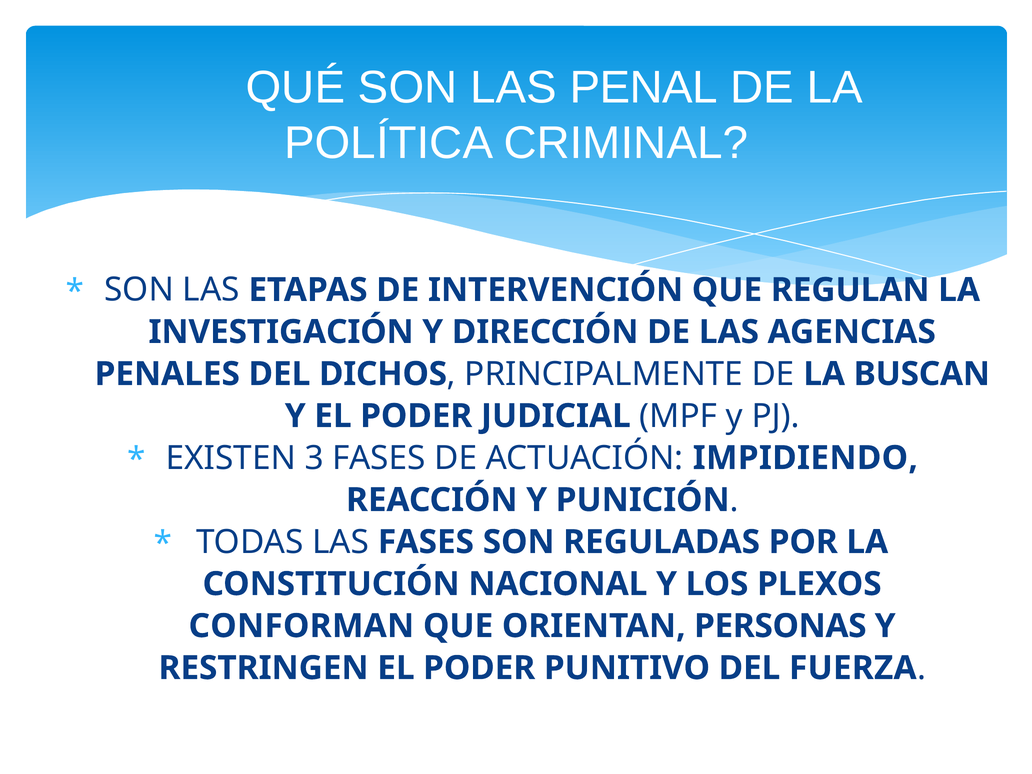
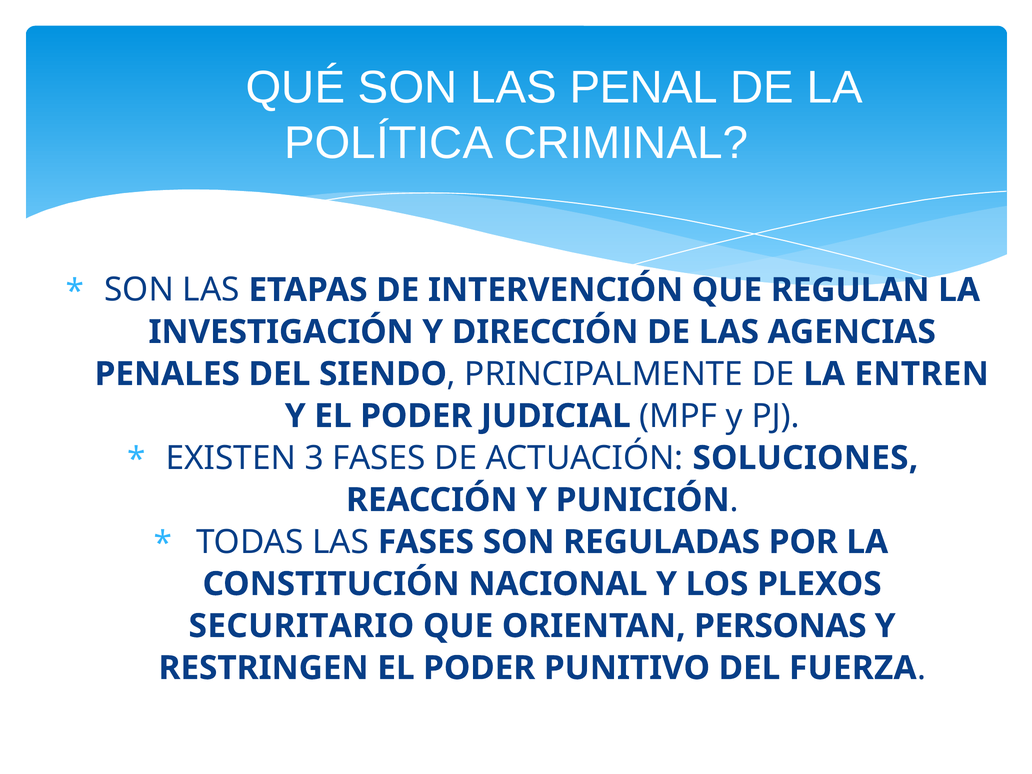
DICHOS: DICHOS -> SIENDO (383, 374)
BUSCAN: BUSCAN -> ENTREN (922, 374)
IMPIDIENDO: IMPIDIENDO -> SOLUCIONES (805, 458)
CONFORMAN: CONFORMAN -> SECURITARIO (301, 626)
